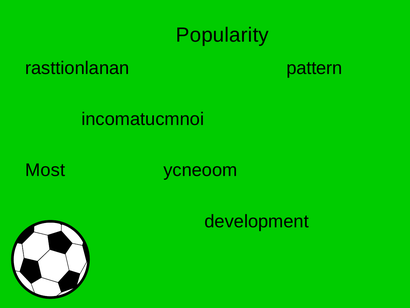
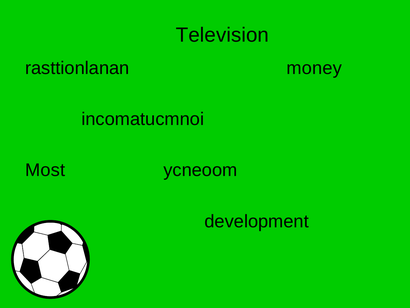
Popularity: Popularity -> Television (222, 35)
pattern: pattern -> money (314, 68)
